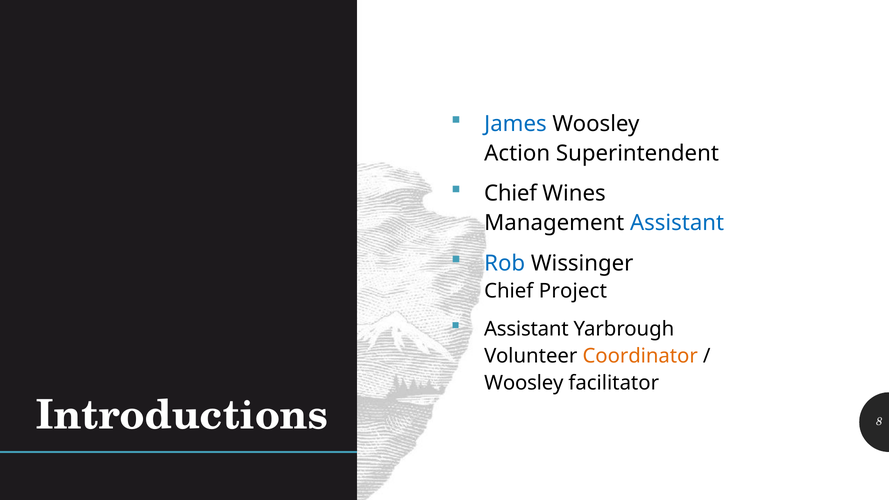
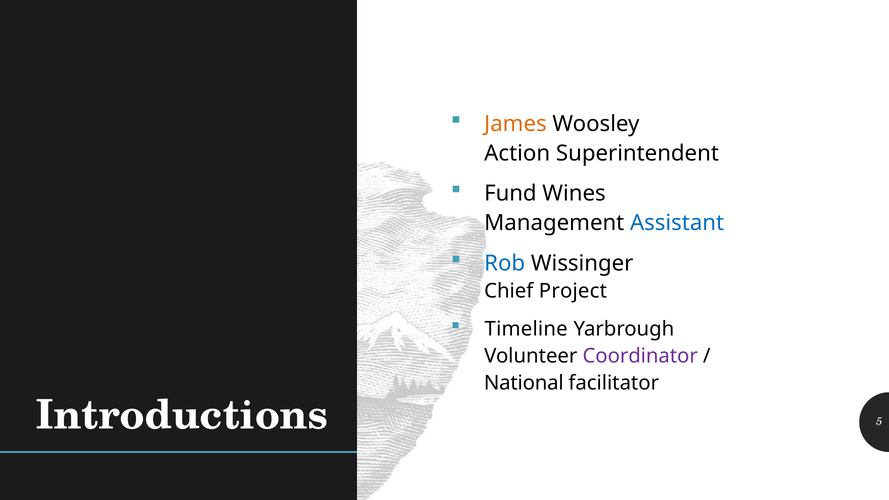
James colour: blue -> orange (515, 124)
Chief: Chief -> Fund (510, 194)
Assistant: Assistant -> Timeline (526, 329)
Coordinator colour: orange -> purple (640, 356)
Woosley: Woosley -> National (524, 383)
8: 8 -> 5 (879, 422)
